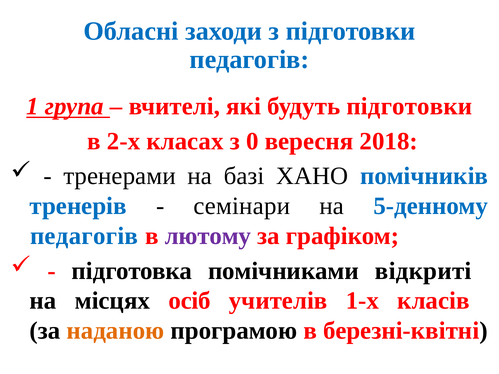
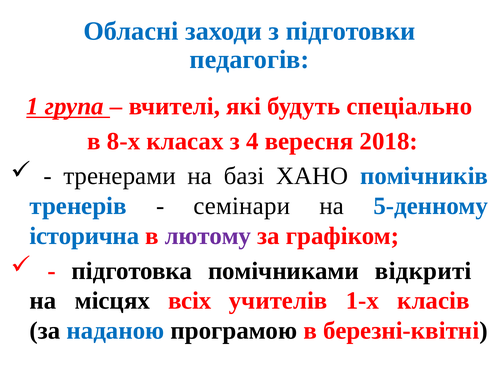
будуть підготовки: підготовки -> спеціально (409, 106)
2-х: 2-х -> 8-х (124, 141)
0: 0 -> 4 (252, 141)
педагогів: педагогів -> історична (84, 236)
осіб: осіб -> всіх (190, 301)
наданою colour: orange -> blue (115, 331)
